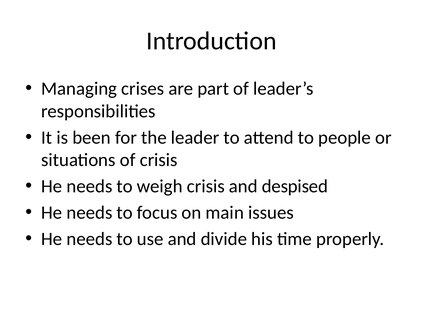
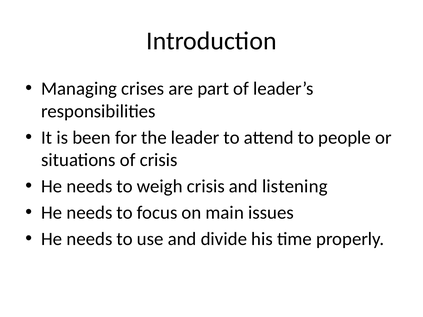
despised: despised -> listening (295, 187)
